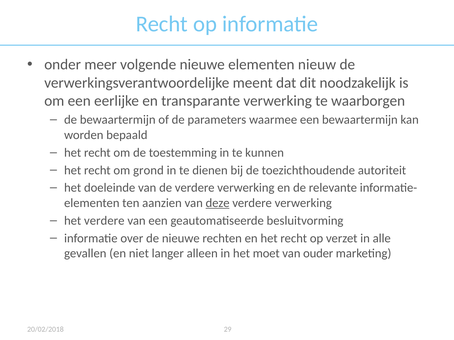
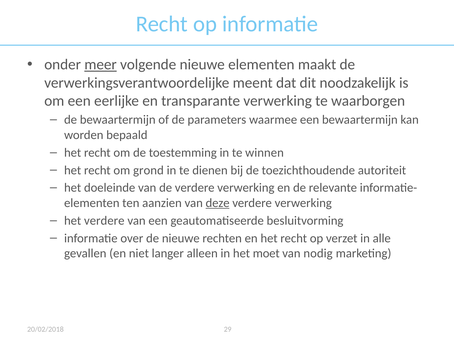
meer underline: none -> present (101, 65)
nieuw: nieuw -> maakt (317, 65)
kunnen: kunnen -> winnen (265, 153)
ouder: ouder -> nodig (318, 254)
